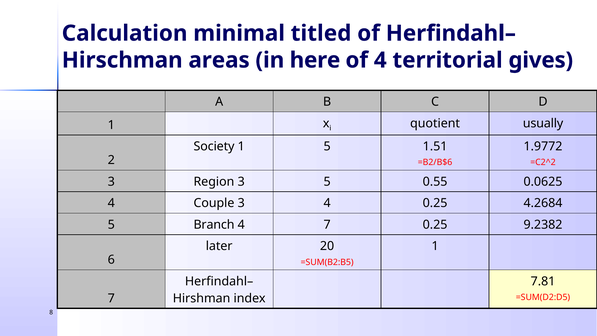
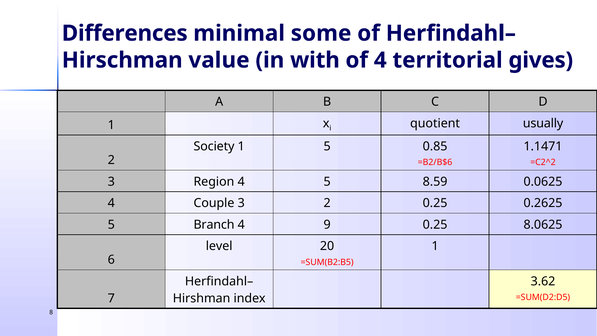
Calculation: Calculation -> Differences (125, 33)
titled: titled -> some (321, 33)
areas: areas -> value (219, 60)
here: here -> with (315, 60)
1.51: 1.51 -> 0.85 (435, 146)
1.9772: 1.9772 -> 1.1471 (543, 146)
Region 3: 3 -> 4 (241, 182)
0.55: 0.55 -> 8.59 (435, 182)
3 4: 4 -> 2 (327, 203)
4.2684: 4.2684 -> 0.2625 (543, 203)
4 7: 7 -> 9 (327, 225)
9.2382: 9.2382 -> 8.0625 (543, 225)
later: later -> level (219, 246)
7.81: 7.81 -> 3.62 (543, 281)
